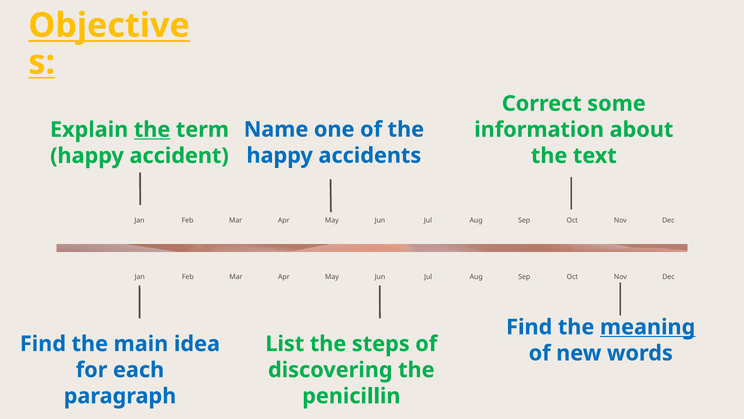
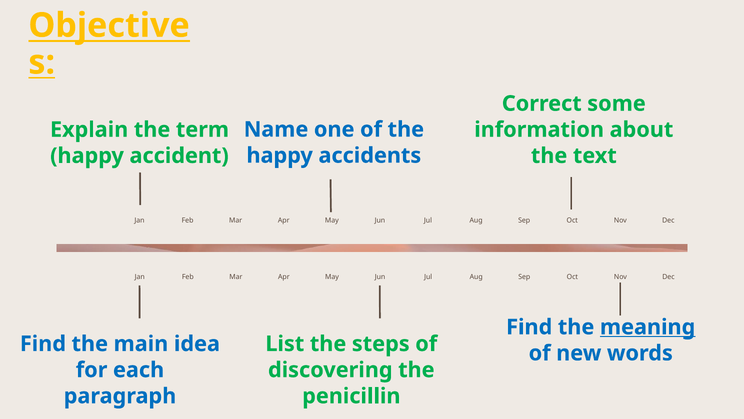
the underline: present -> none (152, 130)
